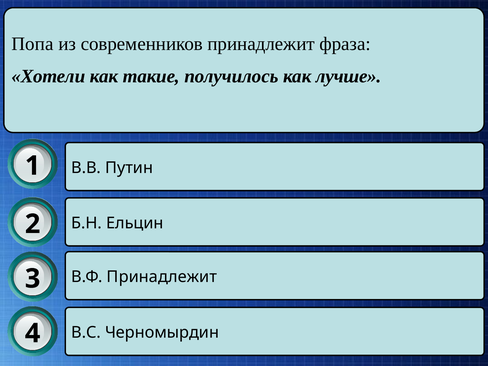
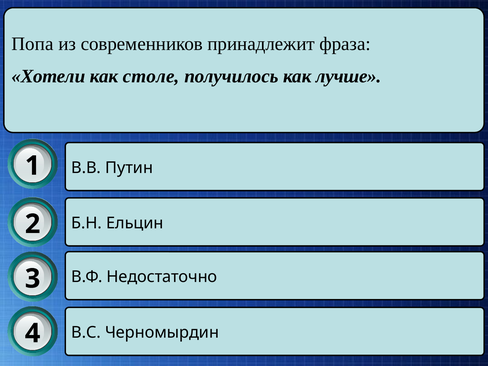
такие: такие -> столе (151, 76)
Принадлежит: Принадлежит -> Недостаточно (162, 277)
